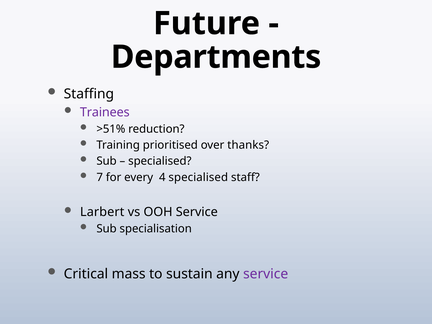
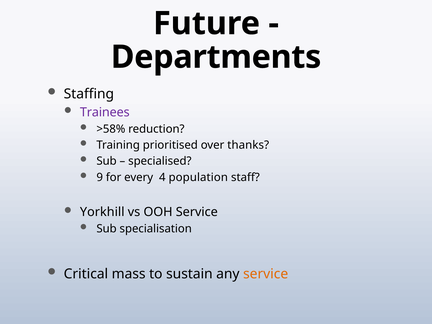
>51%: >51% -> >58% (111, 129)
7: 7 -> 9 (100, 177)
4 specialised: specialised -> population (198, 177)
Larbert: Larbert -> Yorkhill (102, 212)
service colour: purple -> orange (266, 274)
